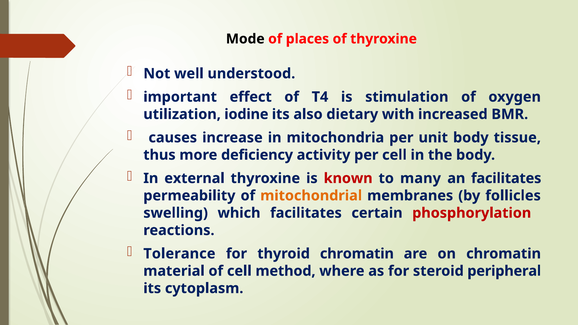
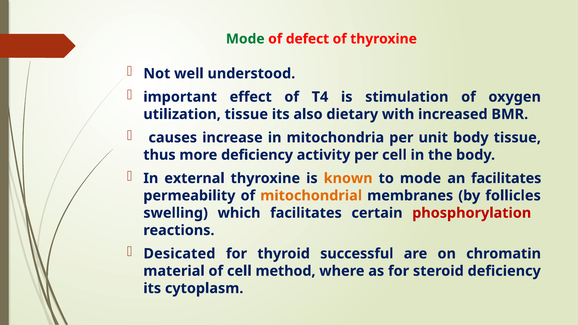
Mode colour: black -> green (245, 39)
places: places -> defect (307, 39)
utilization iodine: iodine -> tissue (246, 114)
known colour: red -> orange (348, 178)
to many: many -> mode (421, 178)
Tolerance: Tolerance -> Desicated (179, 254)
thyroid chromatin: chromatin -> successful (357, 254)
steroid peripheral: peripheral -> deficiency (504, 271)
